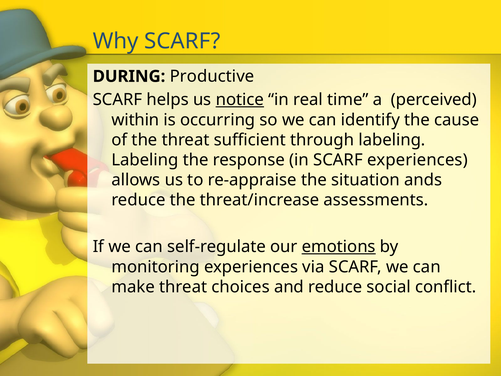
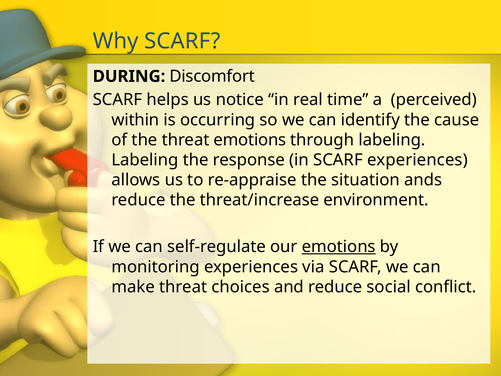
Productive: Productive -> Discomfort (212, 76)
notice underline: present -> none (240, 100)
threat sufficient: sufficient -> emotions (250, 140)
assessments: assessments -> environment (376, 200)
